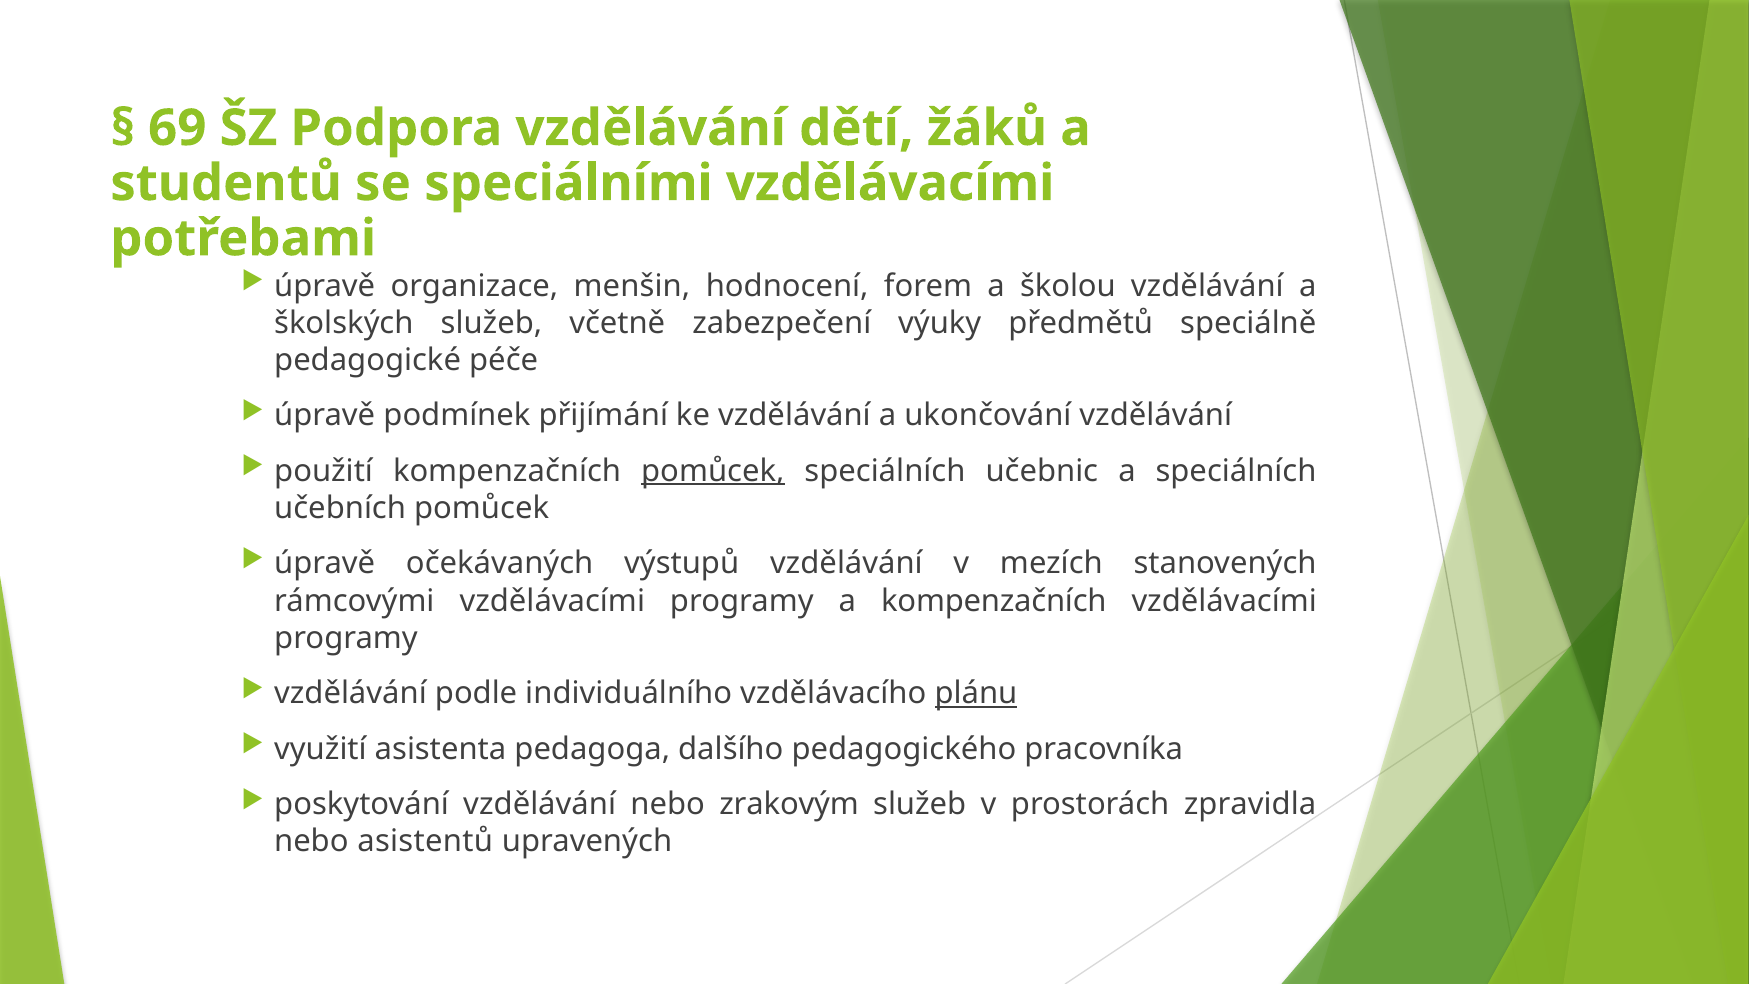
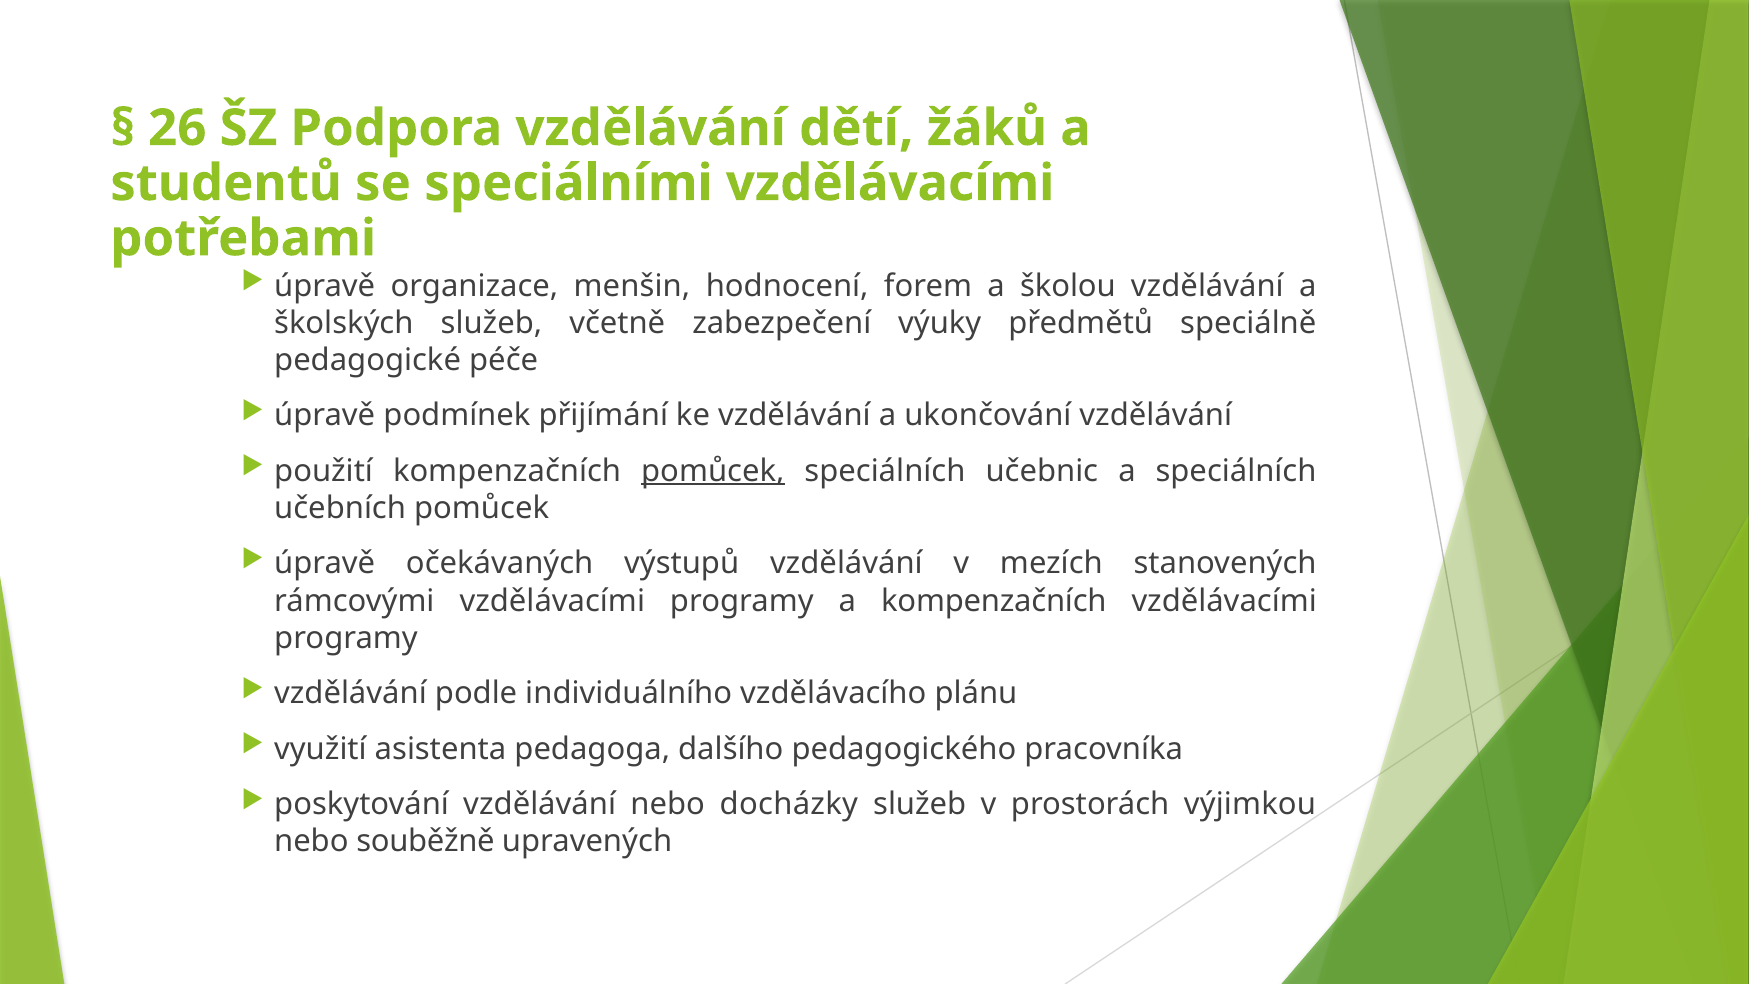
69: 69 -> 26 (177, 128)
plánu underline: present -> none (976, 693)
zrakovým: zrakovým -> docházky (789, 804)
zpravidla: zpravidla -> výjimkou (1250, 804)
asistentů: asistentů -> souběžně (425, 841)
